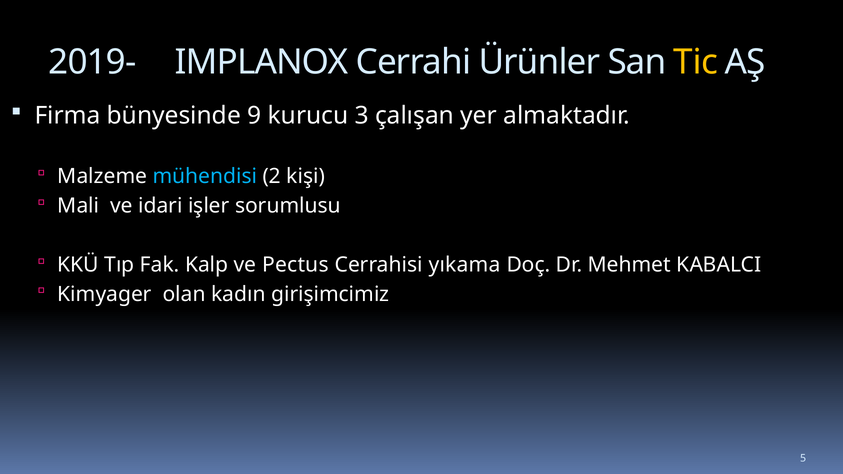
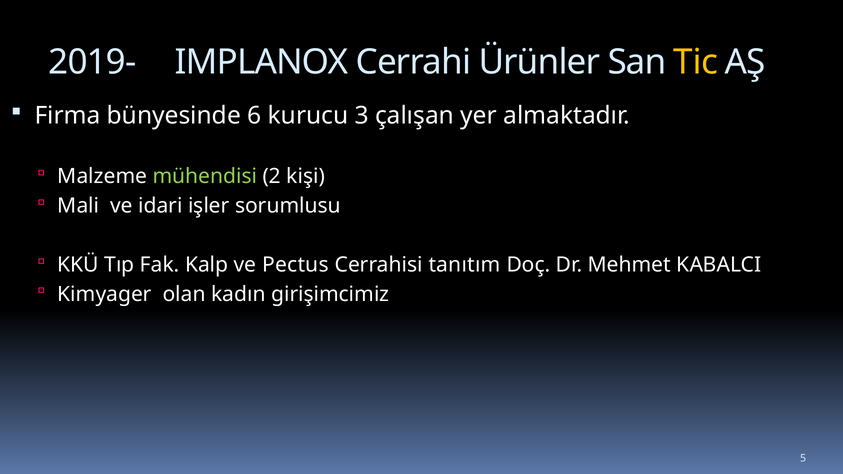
9: 9 -> 6 (254, 116)
mühendisi colour: light blue -> light green (205, 177)
yıkama: yıkama -> tanıtım (465, 265)
